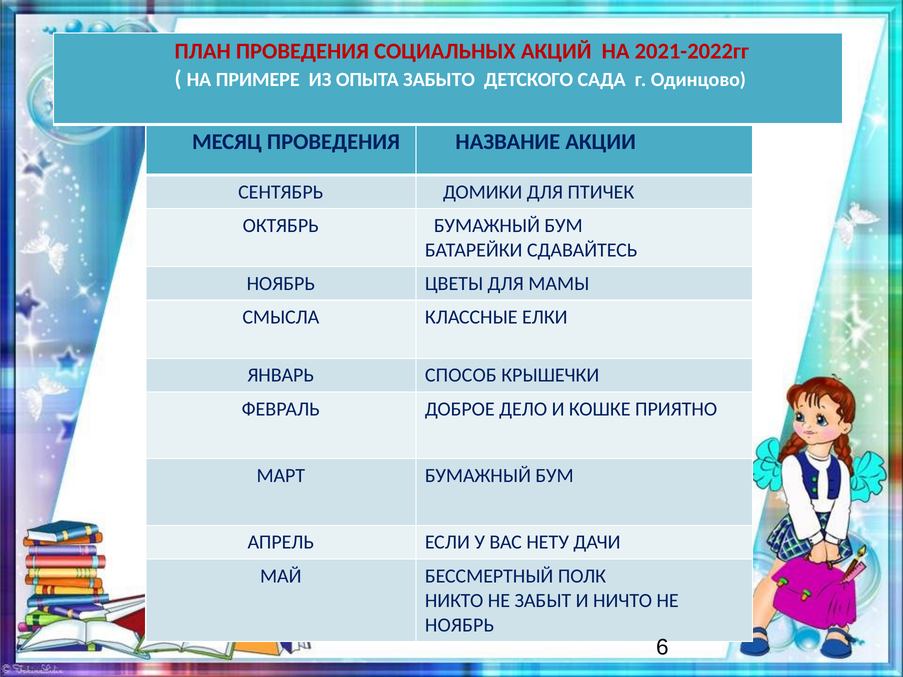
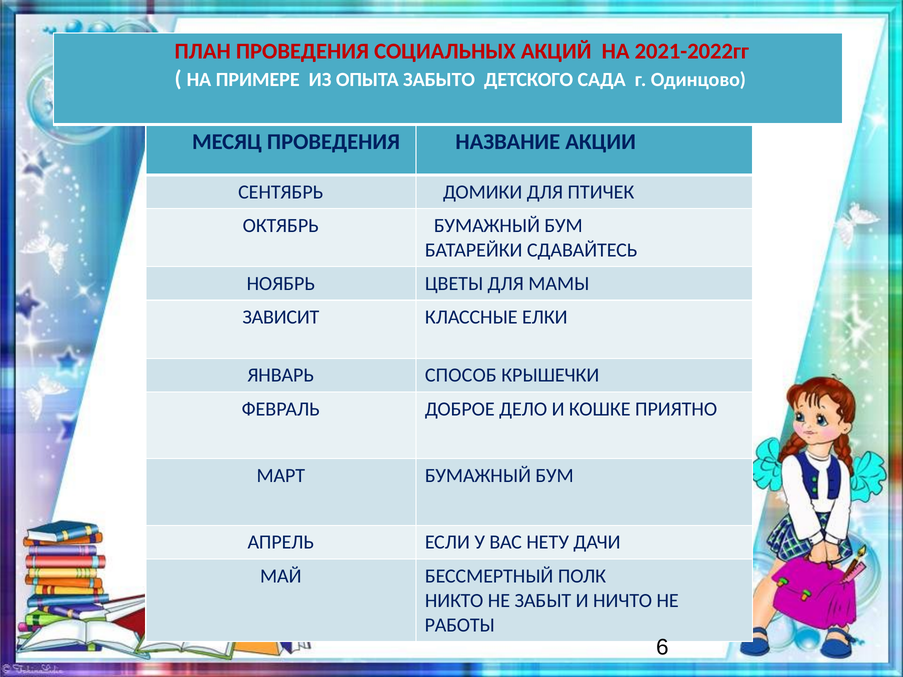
СМЫСЛА: СМЫСЛА -> ЗАВИСИТ (281, 317)
НОЯБРЬ: НОЯБРЬ -> РАБОТЫ (460, 625)
